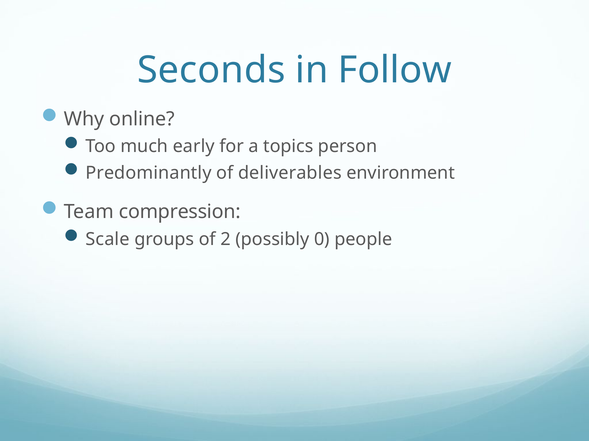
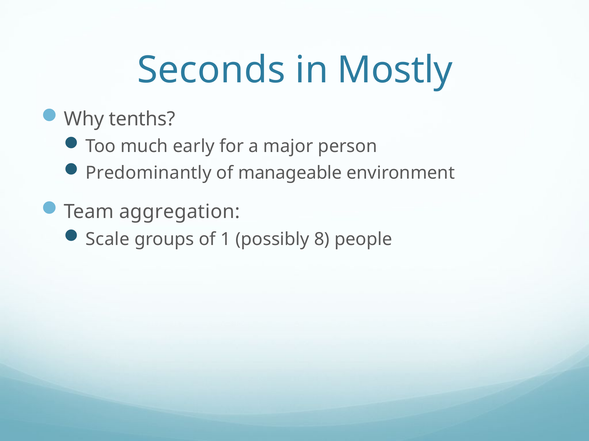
Follow: Follow -> Mostly (395, 70)
online: online -> tenths (142, 119)
topics: topics -> major (288, 147)
deliverables: deliverables -> manageable (290, 173)
compression: compression -> aggregation (180, 212)
2: 2 -> 1 (226, 239)
0: 0 -> 8 (322, 239)
